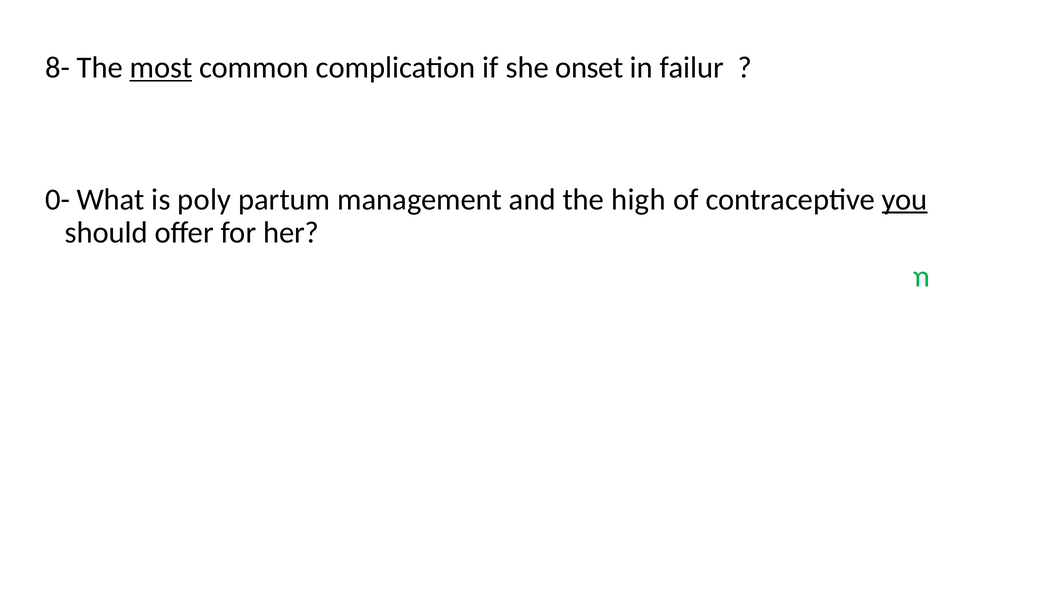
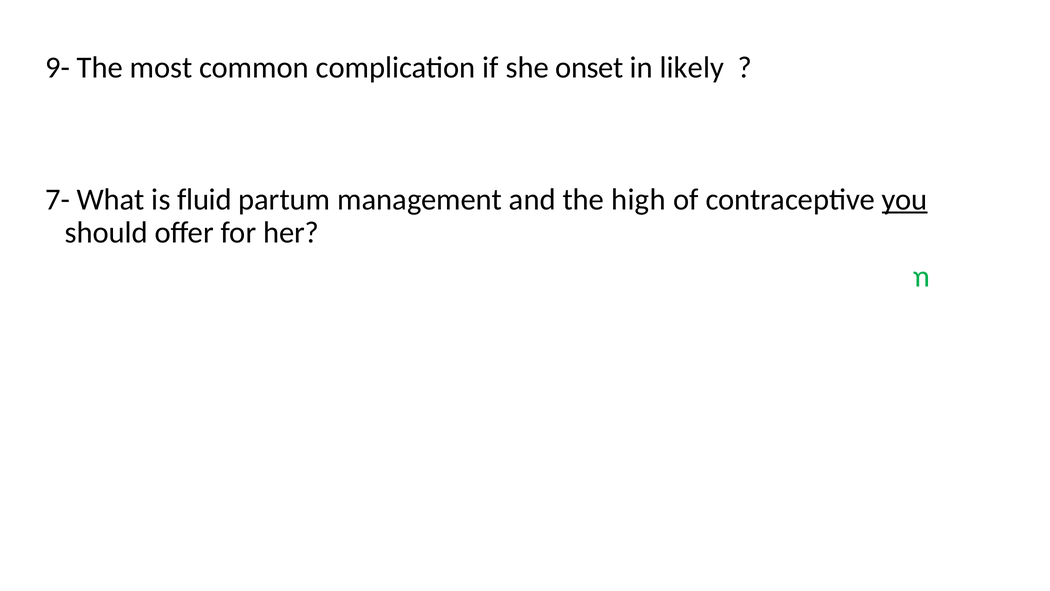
8-: 8- -> 9- (57, 67)
most underline: present -> none (161, 67)
failur: failur -> likely (692, 67)
0-: 0- -> 7- (57, 199)
poly: poly -> fluid (205, 199)
